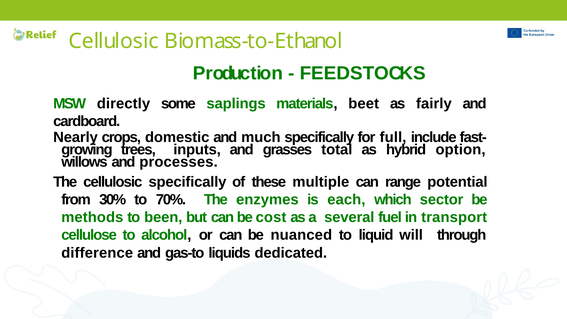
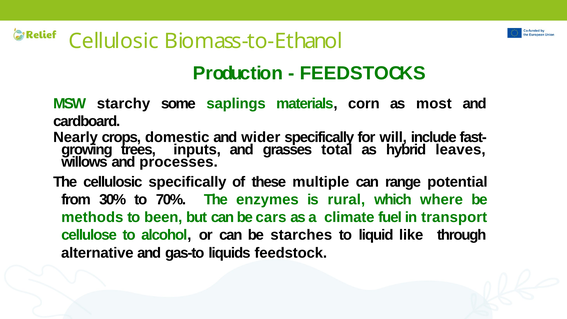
directly: directly -> starchy (123, 104)
beet: beet -> corn (364, 104)
fairly: fairly -> most (434, 104)
much: much -> wider (261, 137)
full: full -> will (393, 137)
option: option -> leaves (461, 150)
each: each -> rural (346, 200)
sector: sector -> where (441, 200)
cost: cost -> cars (271, 217)
several: several -> climate (349, 217)
nuanced: nuanced -> starches (301, 235)
will: will -> like (411, 235)
difference: difference -> alternative (97, 253)
dedicated: dedicated -> feedstock (291, 253)
